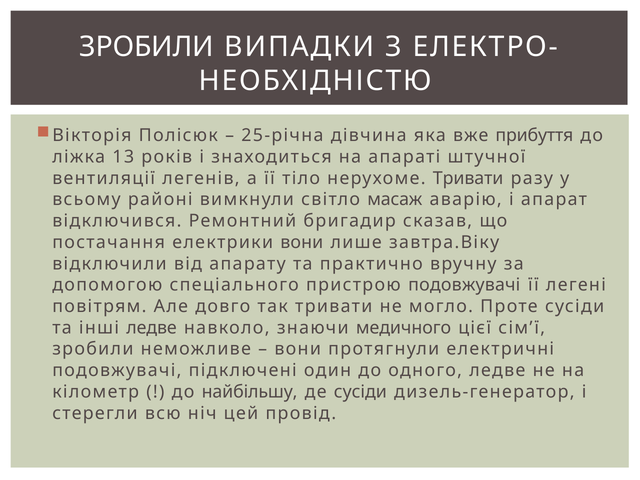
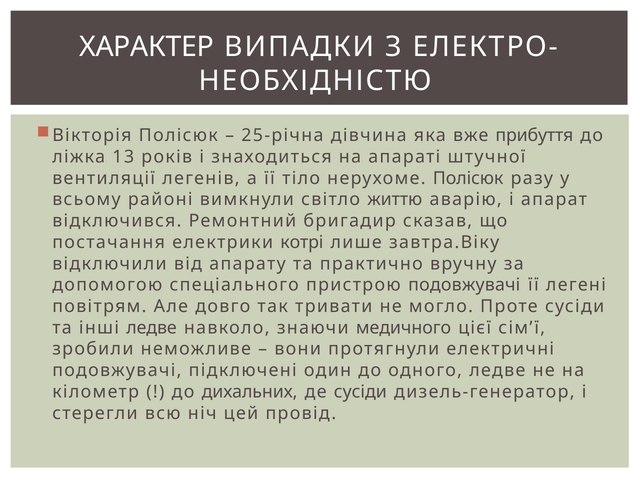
ЗРОБИЛИ: ЗРОБИЛИ -> ХАРАКТЕР (147, 47)
нерухоме Тривати: Тривати -> Полісюк (468, 178)
масаж: масаж -> життю (395, 200)
електрики вони: вони -> котрі (302, 242)
найбільшу: найбільшу -> дихальних (250, 392)
